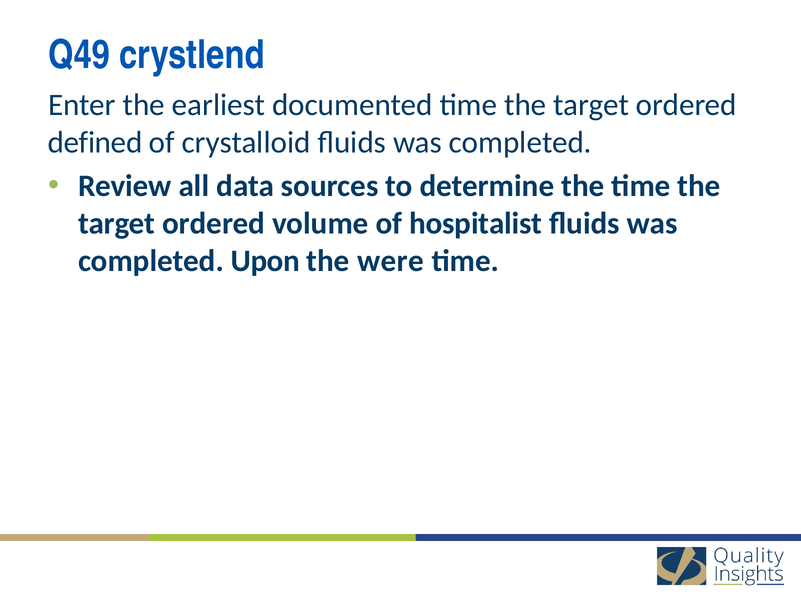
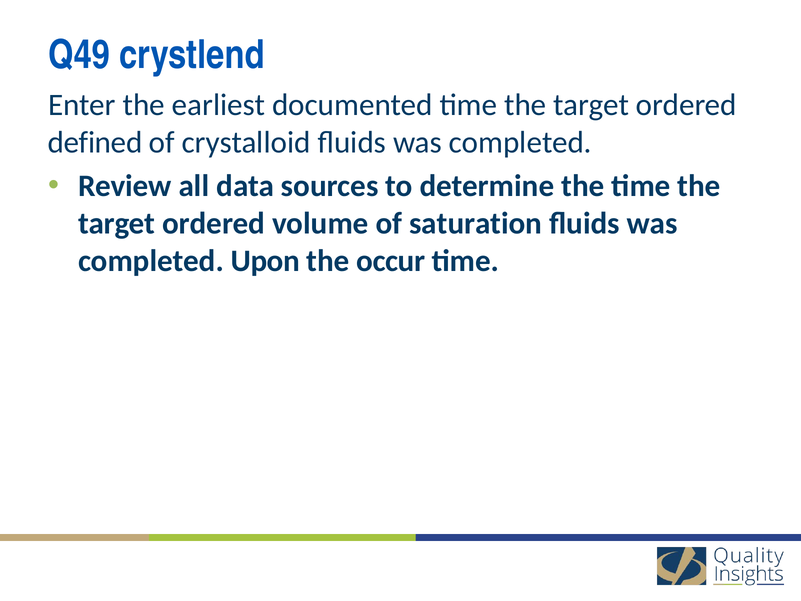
hospitalist: hospitalist -> saturation (476, 223)
were: were -> occur (391, 261)
